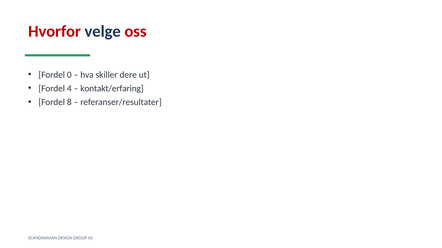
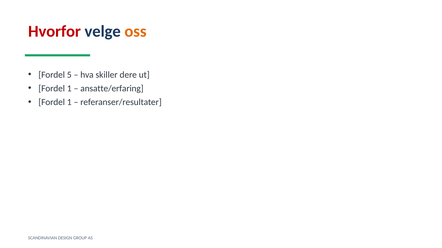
oss colour: red -> orange (135, 32)
0: 0 -> 5 (69, 75)
4: 4 -> 1 (69, 89)
kontakt/erfaring: kontakt/erfaring -> ansatte/erfaring (112, 89)
8: 8 -> 1 (69, 103)
